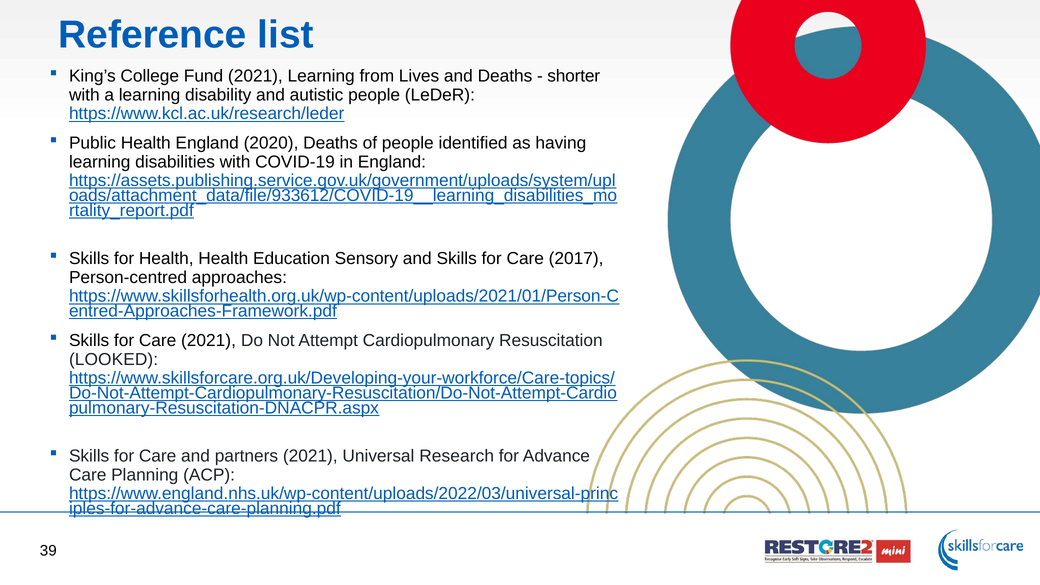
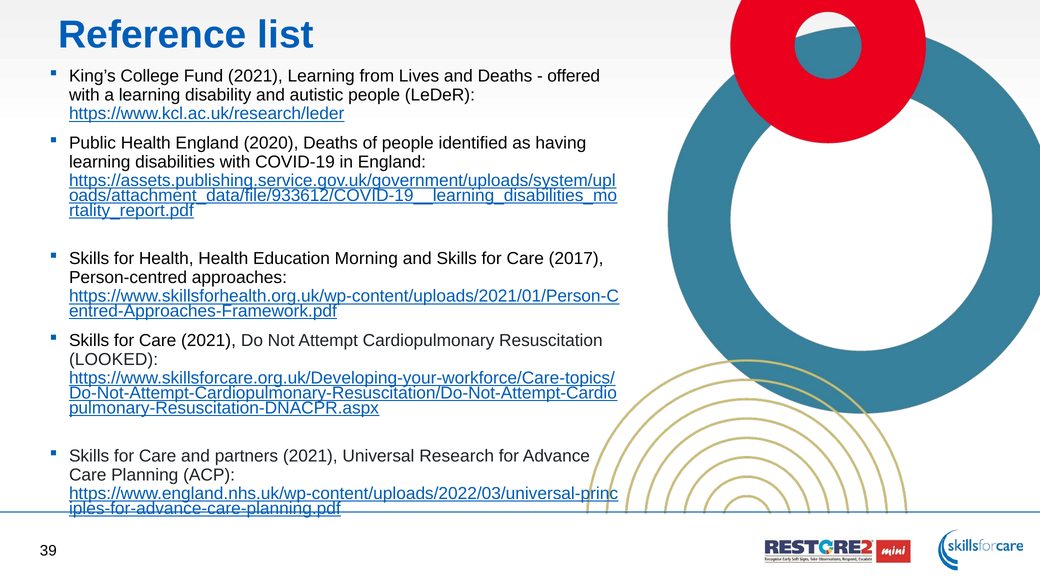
shorter: shorter -> offered (574, 76)
Sensory: Sensory -> Morning (366, 259)
